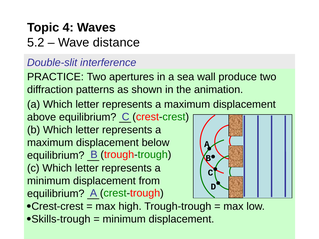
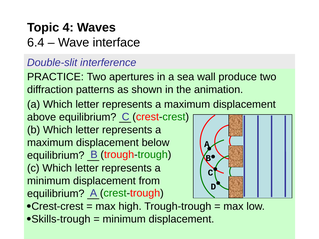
5.2: 5.2 -> 6.4 (36, 43)
distance: distance -> interface (116, 43)
